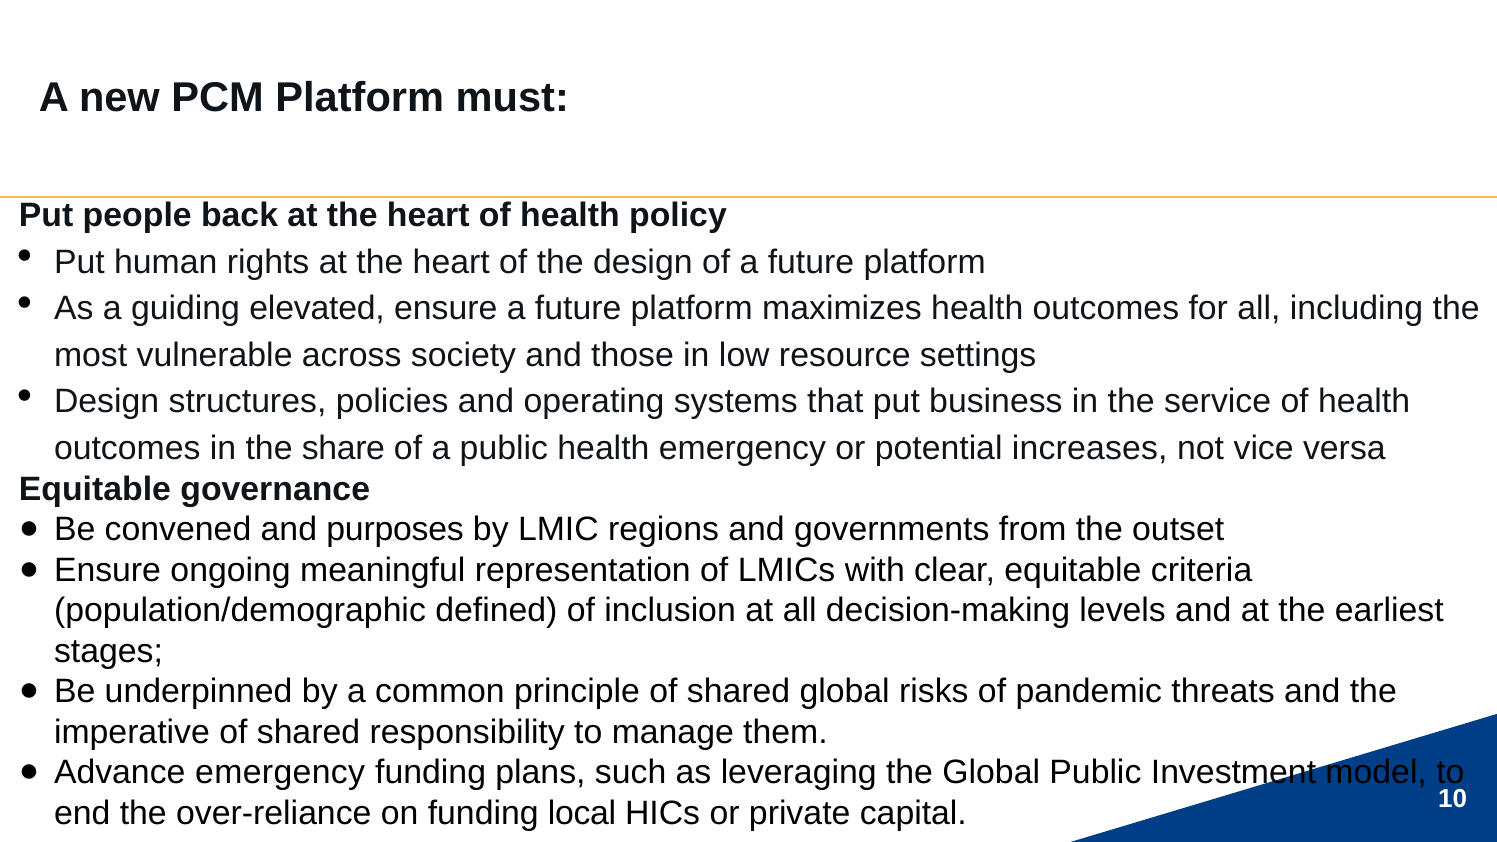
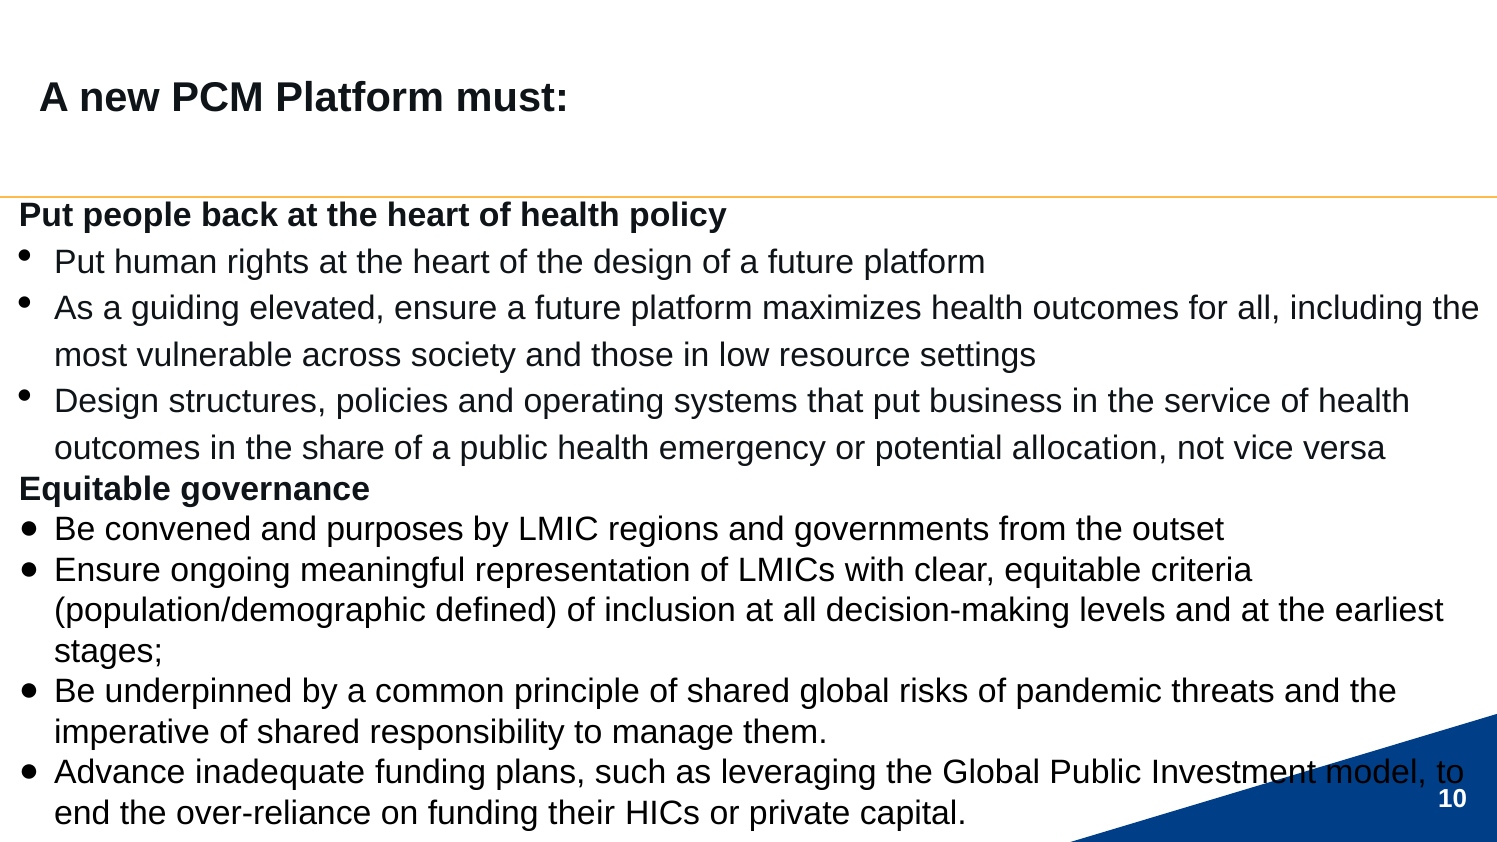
increases: increases -> allocation (1090, 448)
Advance emergency: emergency -> inadequate (280, 773)
local: local -> their (582, 813)
